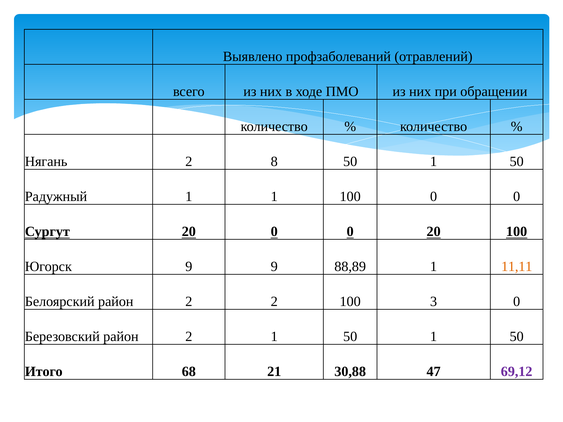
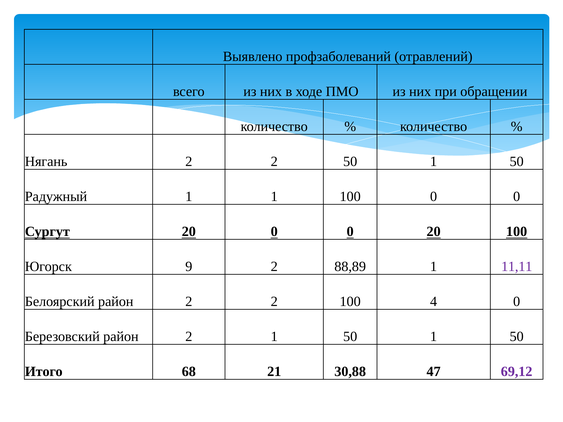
Нягань 2 8: 8 -> 2 (274, 162)
9 9: 9 -> 2 (274, 267)
11,11 colour: orange -> purple (517, 267)
3: 3 -> 4 (434, 302)
